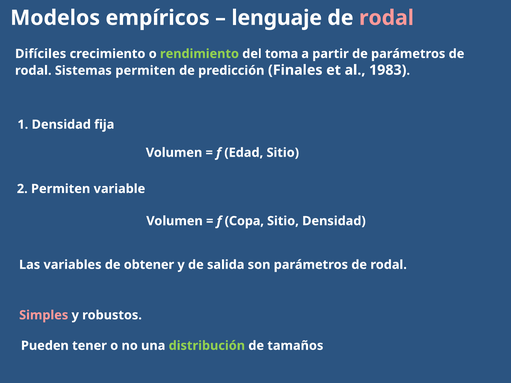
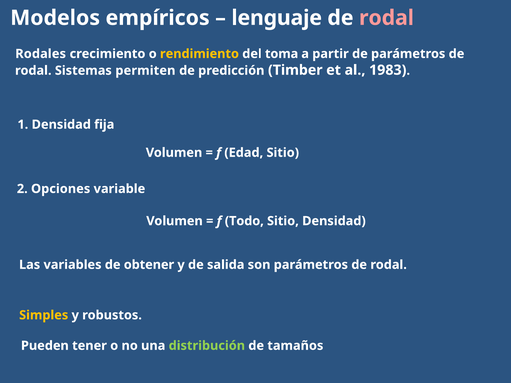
Difíciles: Difíciles -> Rodales (41, 54)
rendimiento colour: light green -> yellow (199, 54)
Finales: Finales -> Timber (295, 70)
2 Permiten: Permiten -> Opciones (61, 189)
Copa: Copa -> Todo (244, 221)
Simples colour: pink -> yellow (44, 315)
